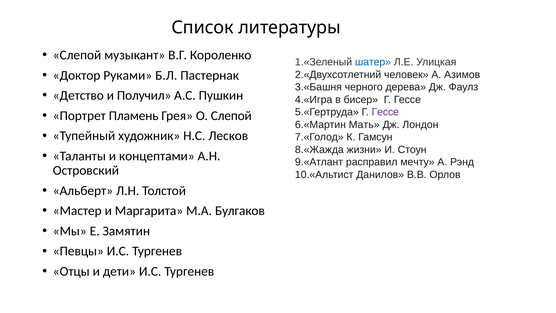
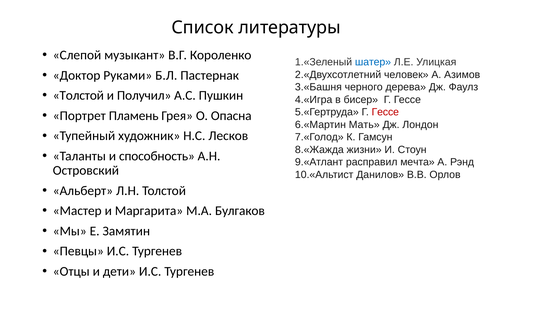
Детство: Детство -> Толстой (78, 95)
Гессе colour: purple -> red (385, 112)
О Слепой: Слепой -> Опасна (231, 116)
концептами: концептами -> способность (157, 156)
мечту: мечту -> мечта (417, 162)
